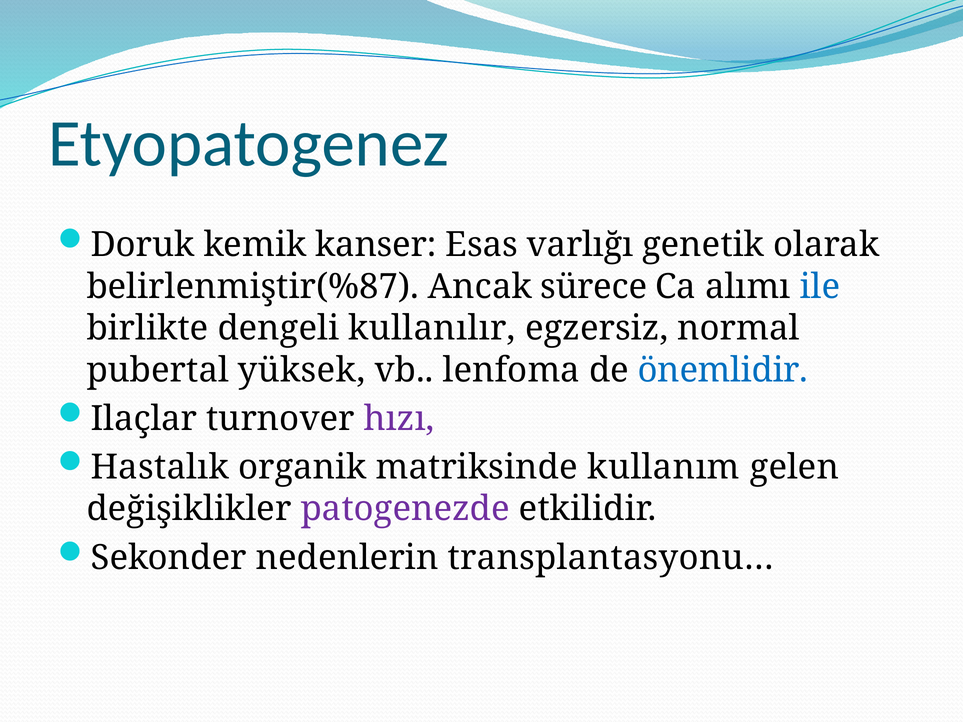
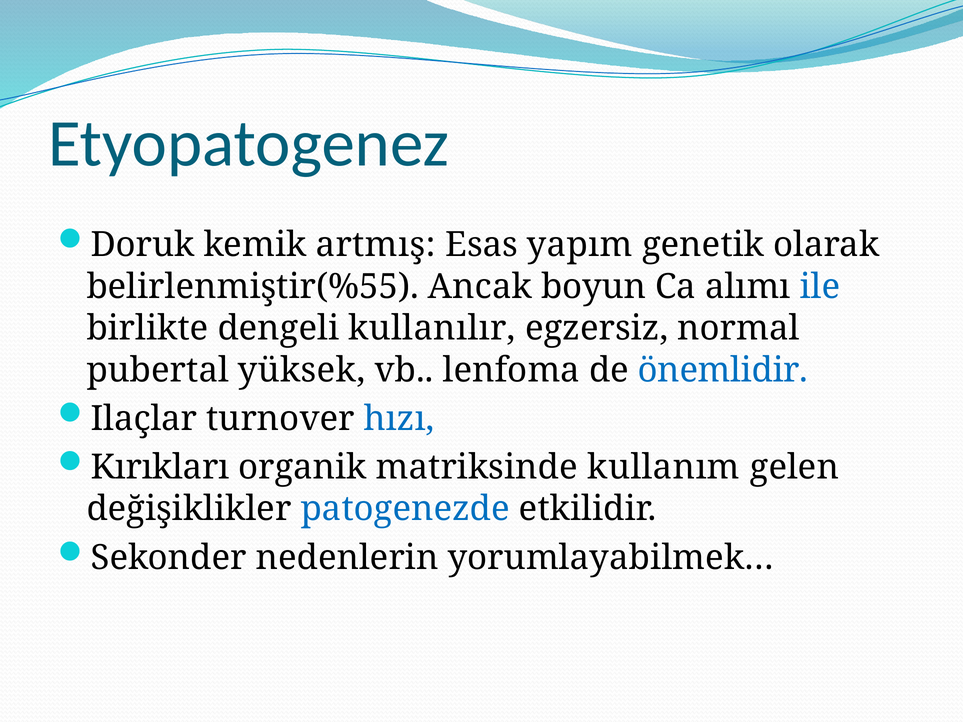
kanser: kanser -> artmış (376, 245)
varlığı: varlığı -> yapım (580, 245)
belirlenmiştir(%87: belirlenmiştir(%87 -> belirlenmiştir(%55 (253, 287)
sürece: sürece -> boyun (594, 287)
hızı colour: purple -> blue (399, 419)
Hastalık: Hastalık -> Kırıkları (160, 467)
patogenezde colour: purple -> blue (405, 509)
transplantasyonu…: transplantasyonu… -> yorumlayabilmek… (611, 558)
